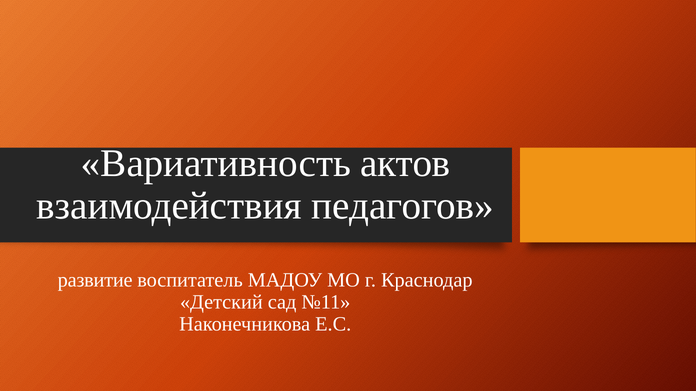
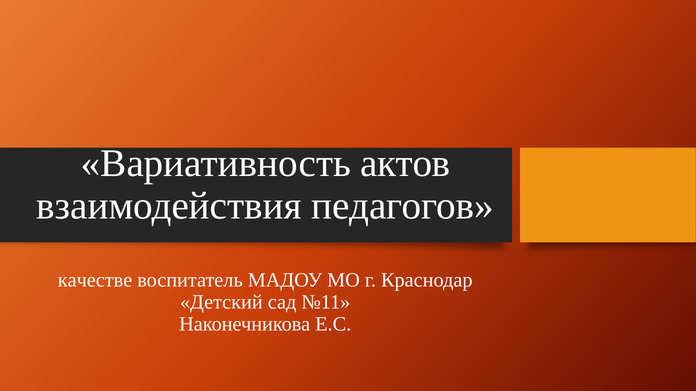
развитие: развитие -> качестве (95, 281)
